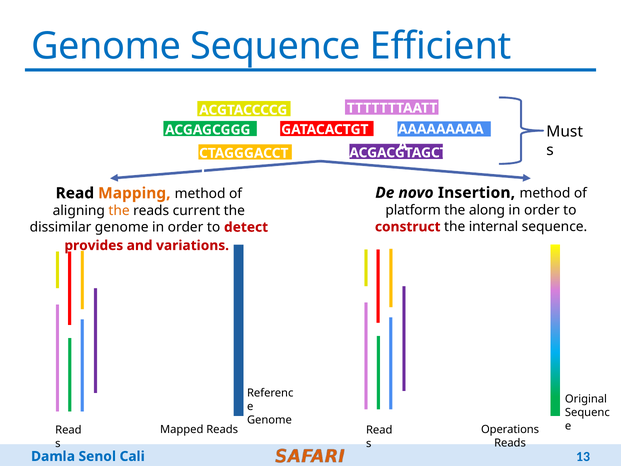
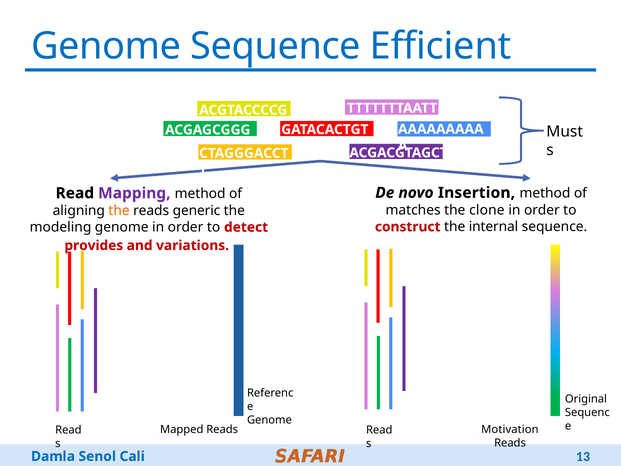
Mapping colour: orange -> purple (134, 193)
platform: platform -> matches (413, 210)
along: along -> clone (487, 210)
current: current -> generic (197, 211)
dissimilar: dissimilar -> modeling (61, 227)
Operations: Operations -> Motivation (510, 429)
